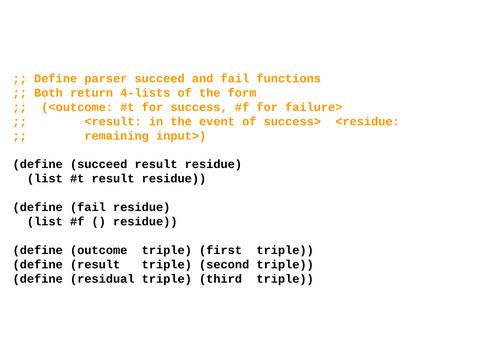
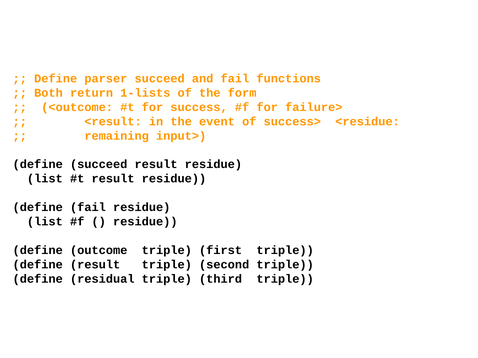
4-lists: 4-lists -> 1-lists (145, 93)
